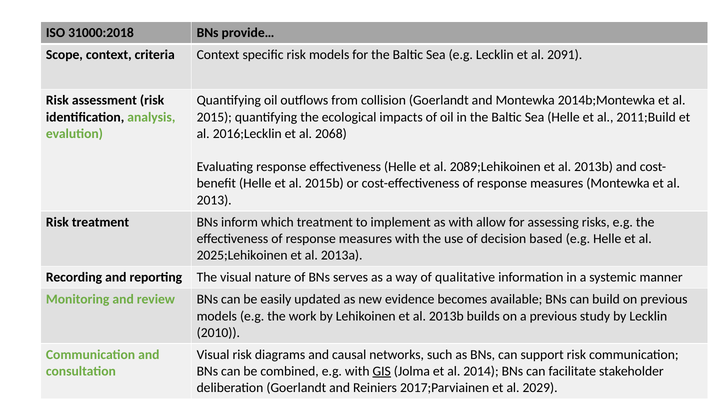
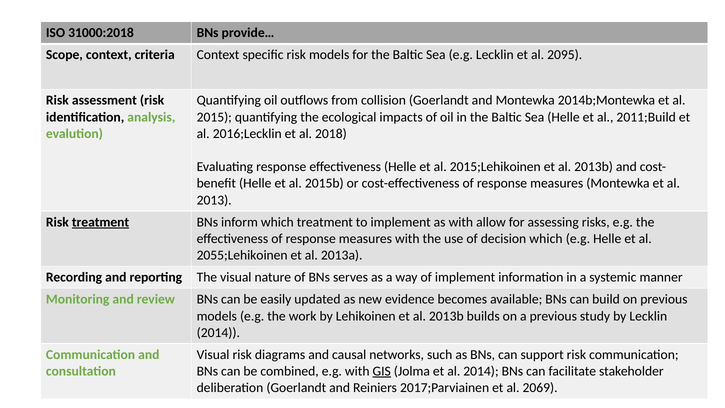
2091: 2091 -> 2095 (565, 55)
2068: 2068 -> 2018 (331, 134)
2089;Lehikoinen: 2089;Lehikoinen -> 2015;Lehikoinen (495, 167)
treatment underline: none -> present (101, 222)
decision based: based -> which (546, 239)
2025;Lehikoinen: 2025;Lehikoinen -> 2055;Lehikoinen (242, 255)
of qualitative: qualitative -> implement (465, 277)
2010: 2010 -> 2014 (218, 332)
2029: 2029 -> 2069 (540, 388)
